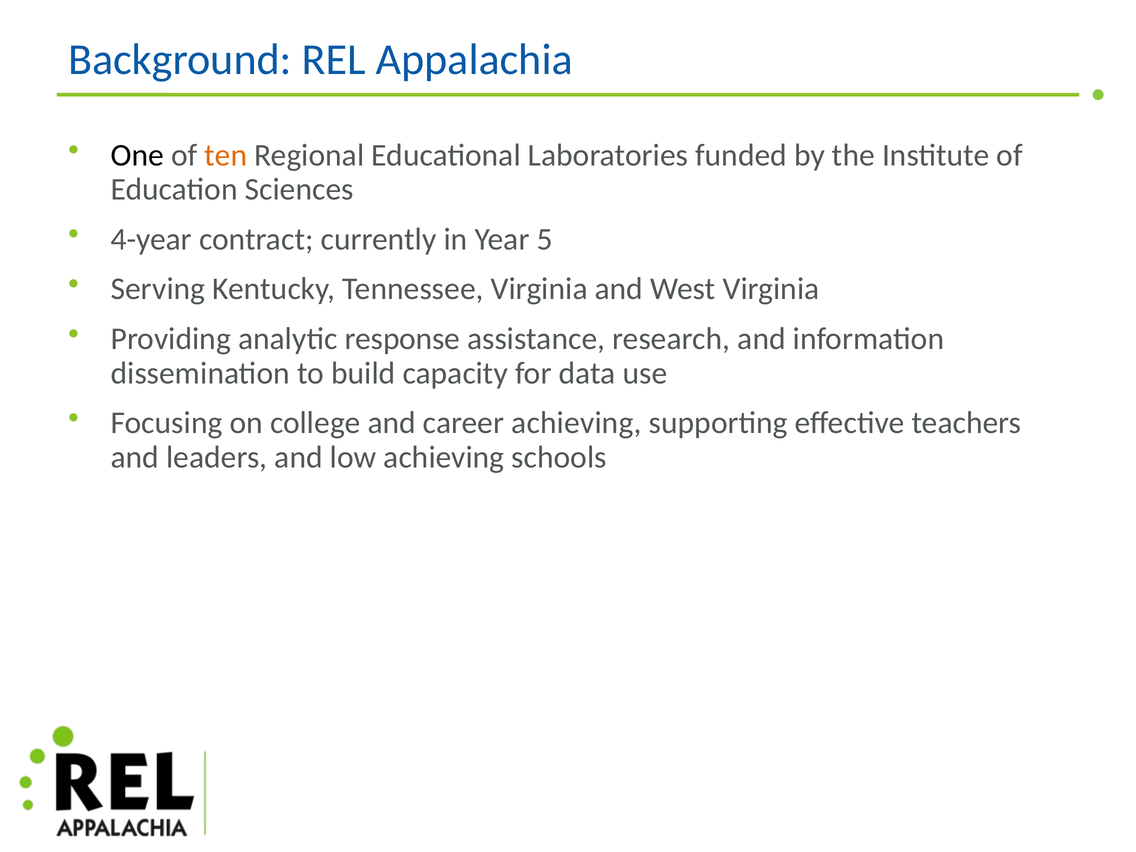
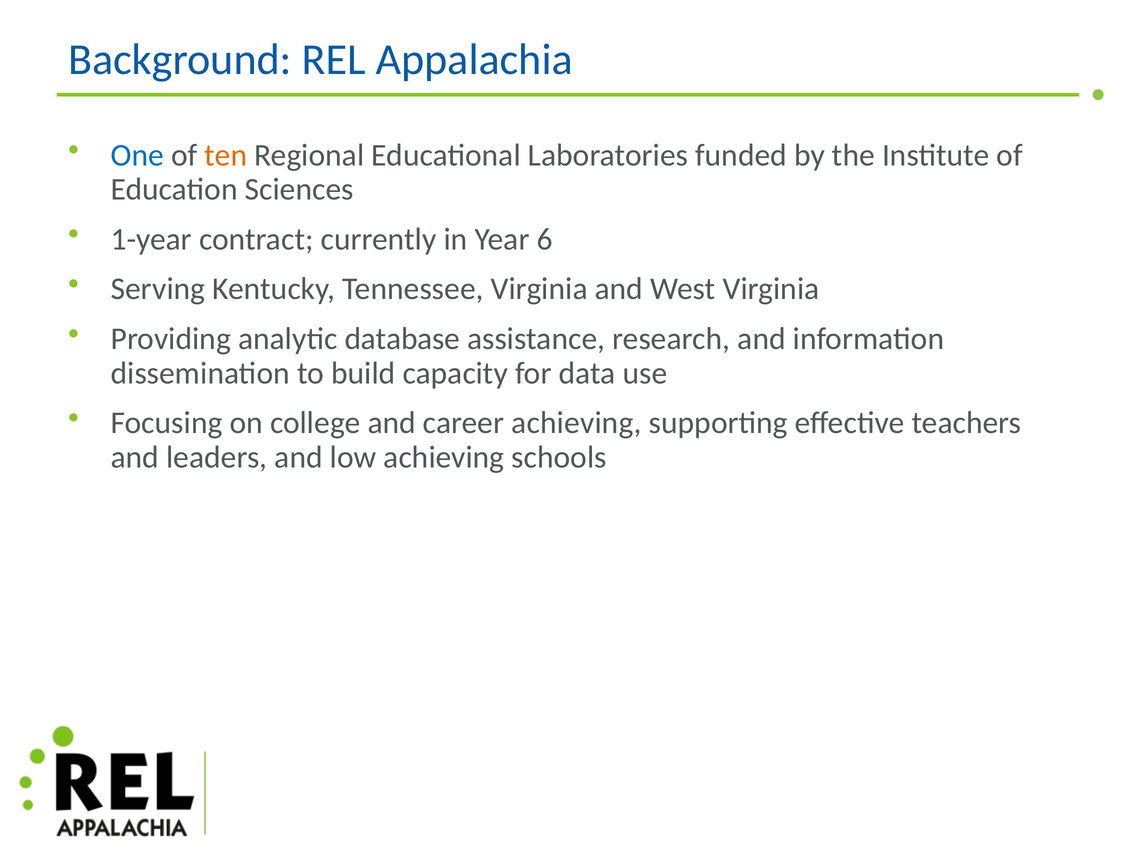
One colour: black -> blue (137, 155)
4-year: 4-year -> 1-year (151, 239)
5: 5 -> 6 (545, 239)
response: response -> database (402, 339)
